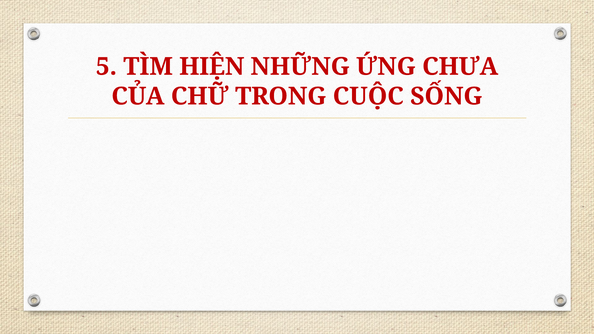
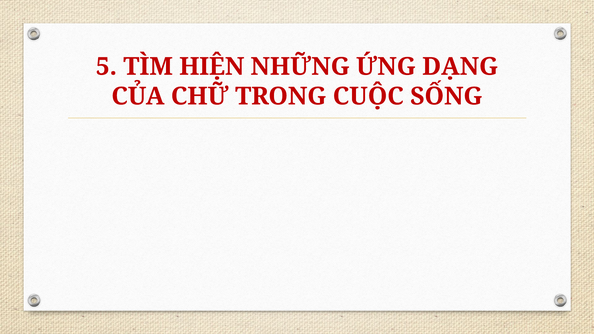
CHƯA: CHƯA -> DẠNG (460, 67)
